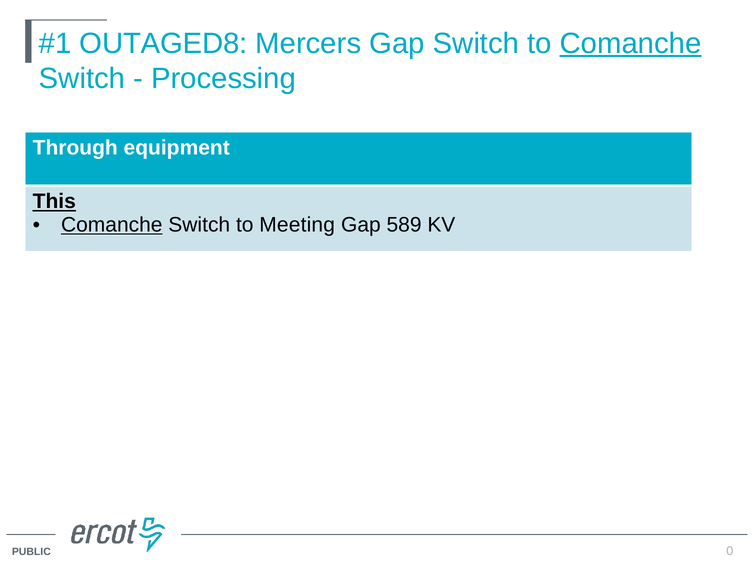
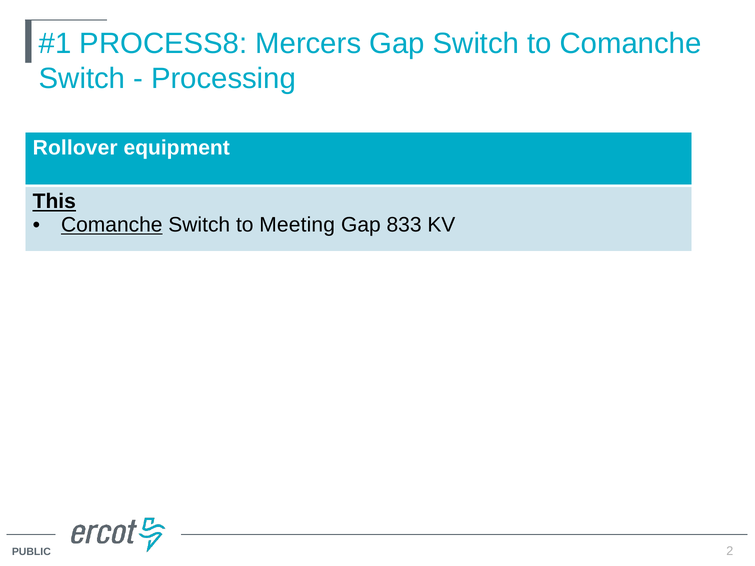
OUTAGED8: OUTAGED8 -> PROCESS8 (163, 44)
Comanche underline: present -> none (631, 44)
Through: Through -> Rollover (75, 148)
589: 589 -> 833 (404, 225)
0: 0 -> 2 (730, 551)
